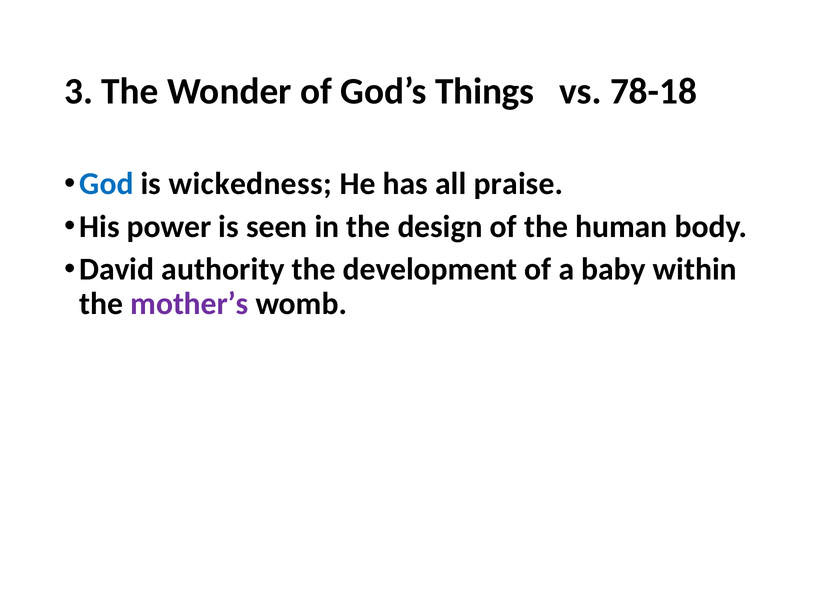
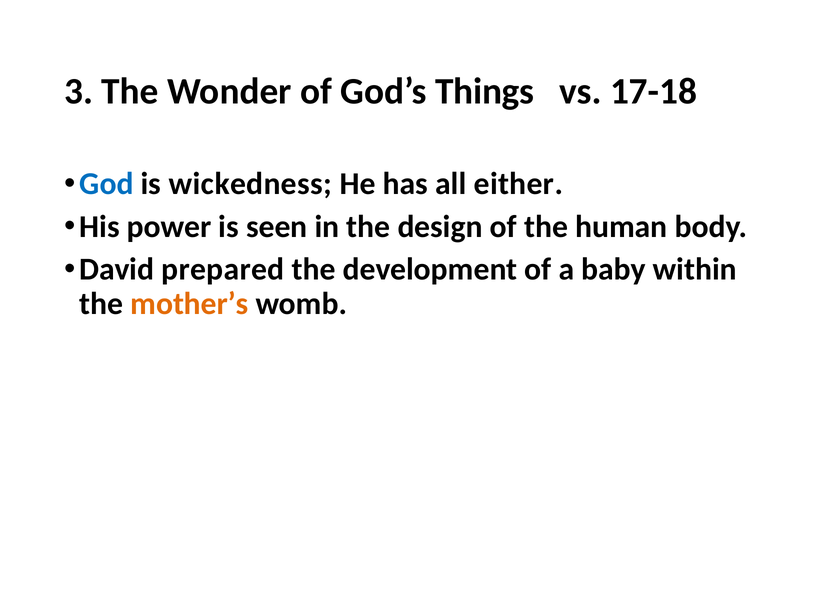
78-18: 78-18 -> 17-18 (654, 91)
praise: praise -> either (518, 184)
authority: authority -> prepared (223, 269)
mother’s colour: purple -> orange (189, 303)
